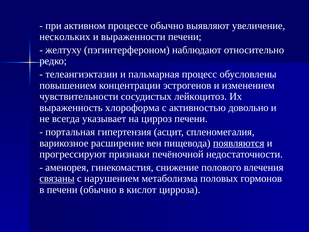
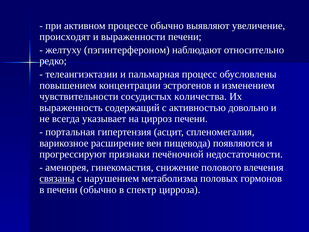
нескольких: нескольких -> происходят (65, 37)
лейкоцитоз: лейкоцитоз -> количества (201, 96)
хлороформа: хлороформа -> содержащий (132, 108)
появляются underline: present -> none (239, 143)
кислот: кислот -> спектр (142, 190)
